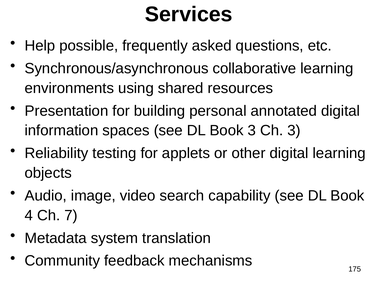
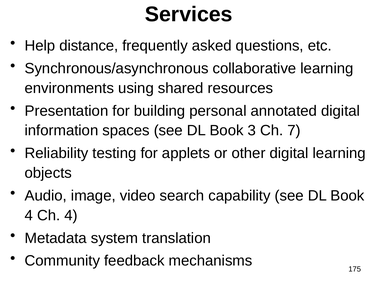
possible: possible -> distance (89, 46)
Ch 3: 3 -> 7 (294, 131)
Ch 7: 7 -> 4 (71, 215)
